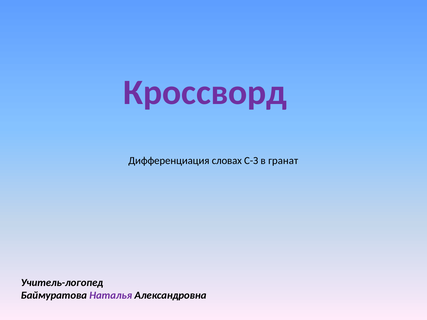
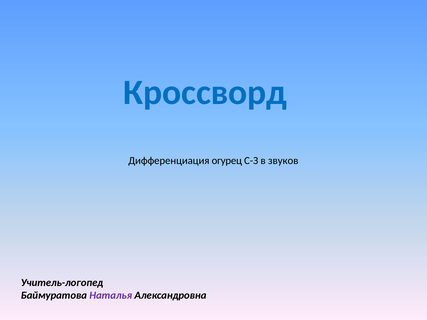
Кроссворд colour: purple -> blue (205, 93)
словах: словах -> огурец (227, 161)
гранат: гранат -> звуков (283, 161)
